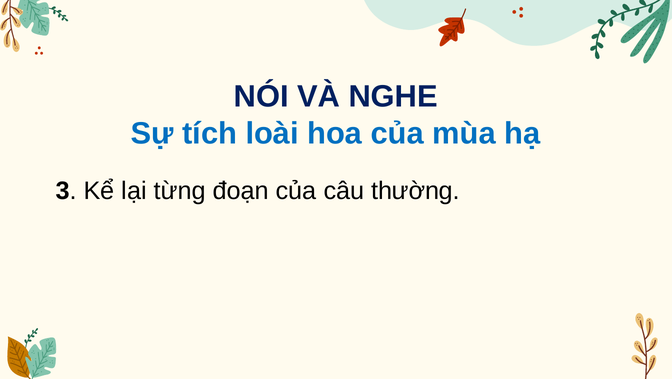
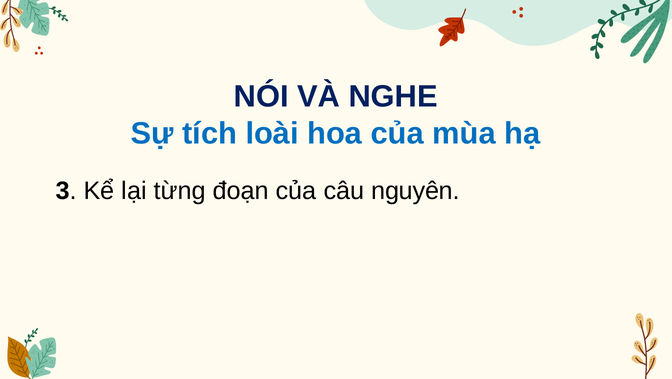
thường: thường -> nguyên (416, 191)
